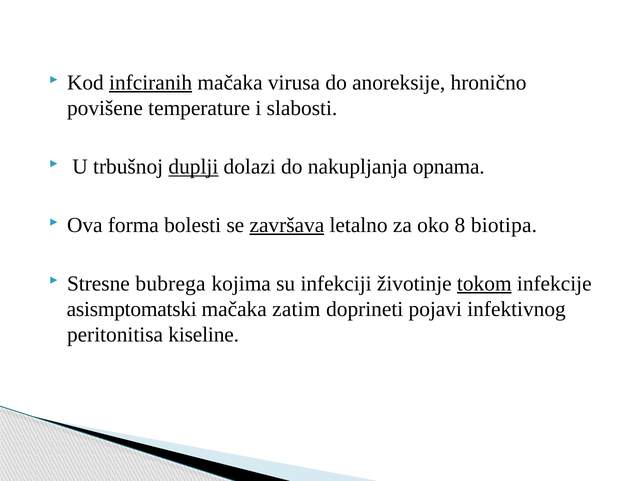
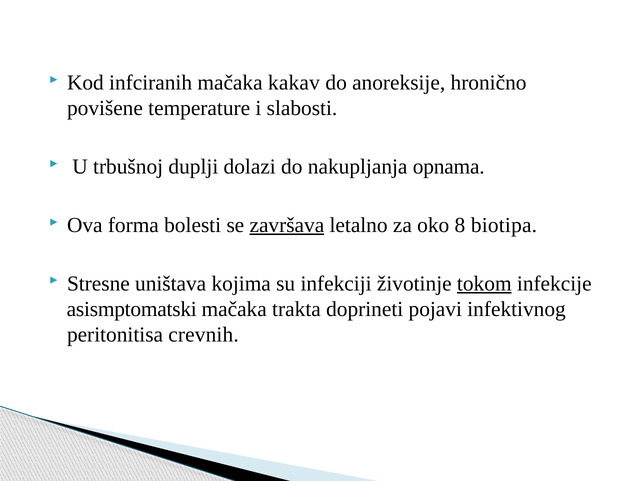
infciranih underline: present -> none (151, 83)
virusa: virusa -> kakav (294, 83)
duplji underline: present -> none (193, 167)
bubrega: bubrega -> uništava (171, 283)
zatim: zatim -> trakta (296, 309)
kiseline: kiseline -> crevnih (204, 335)
